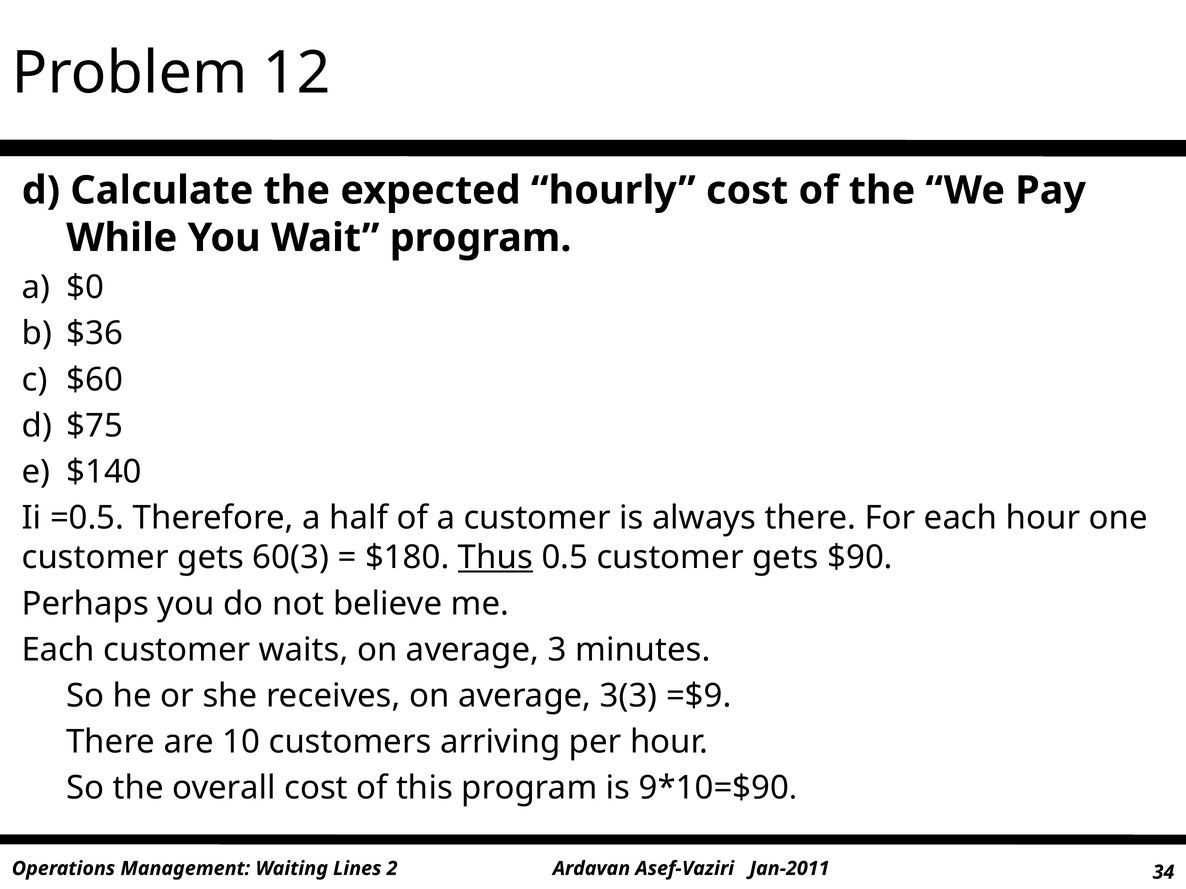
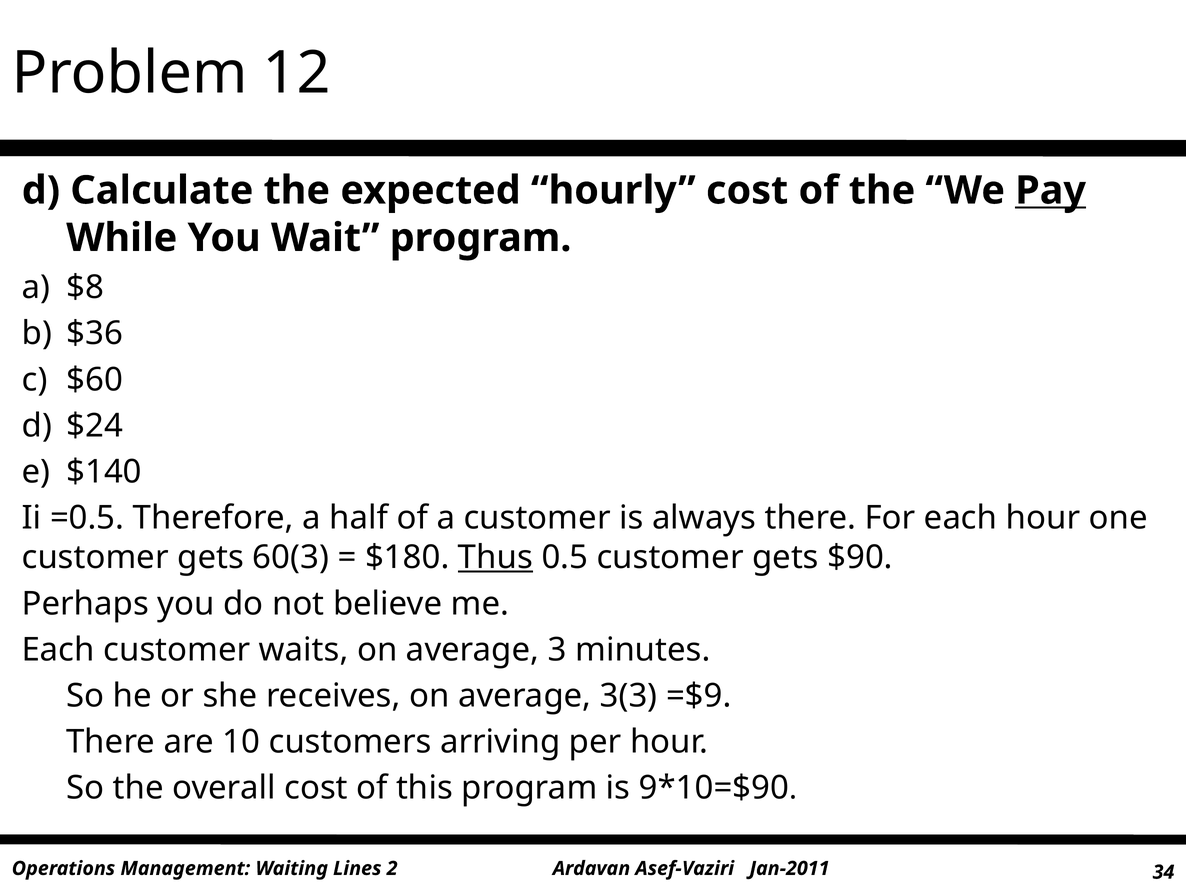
Pay underline: none -> present (1051, 191)
$0: $0 -> $8 (85, 288)
$75: $75 -> $24 (95, 426)
